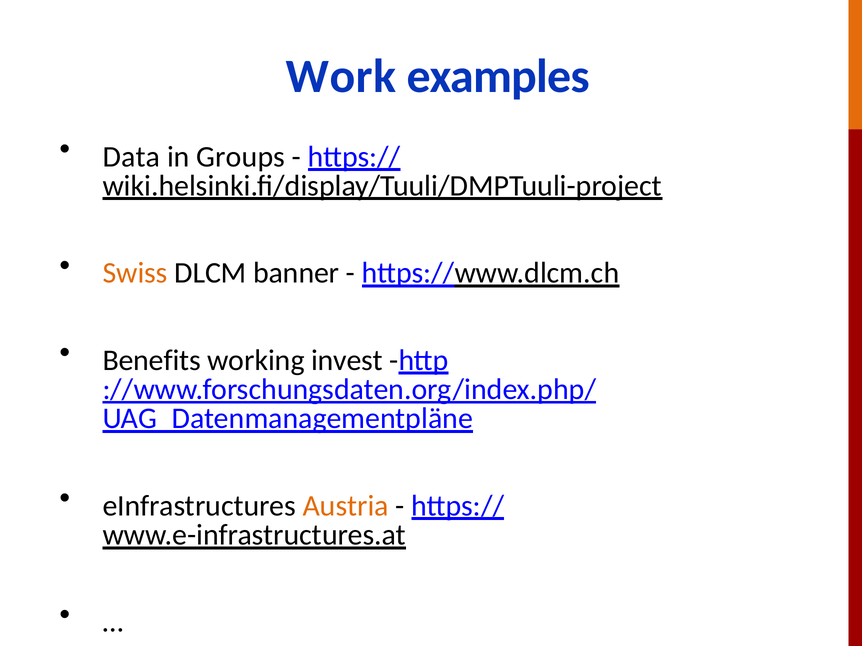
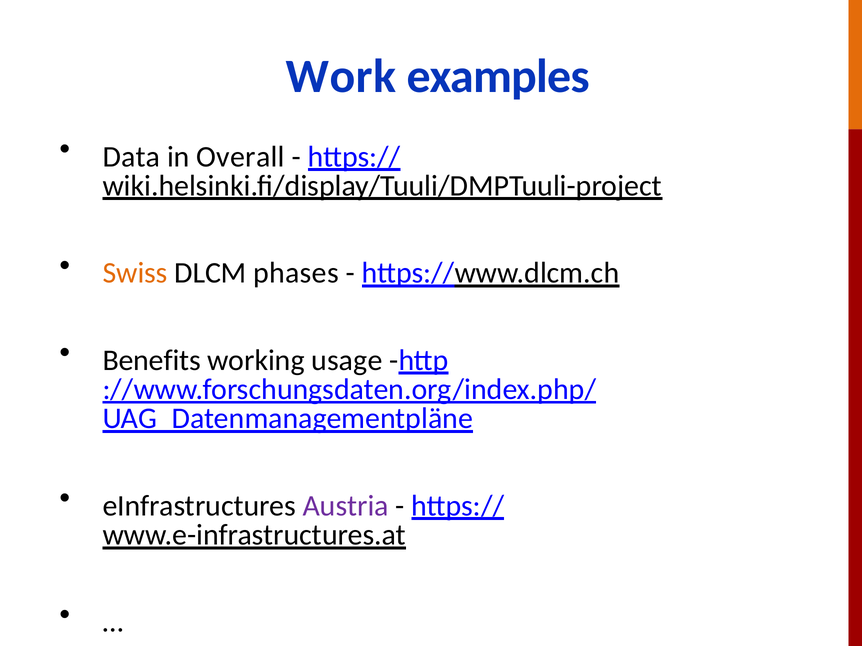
Groups: Groups -> Overall (241, 157)
banner: banner -> phases (296, 273)
invest: invest -> usage (347, 361)
Austria colour: orange -> purple (346, 506)
